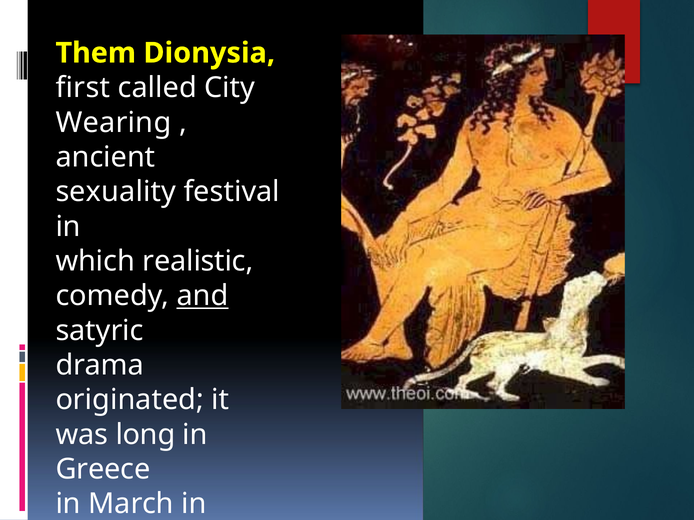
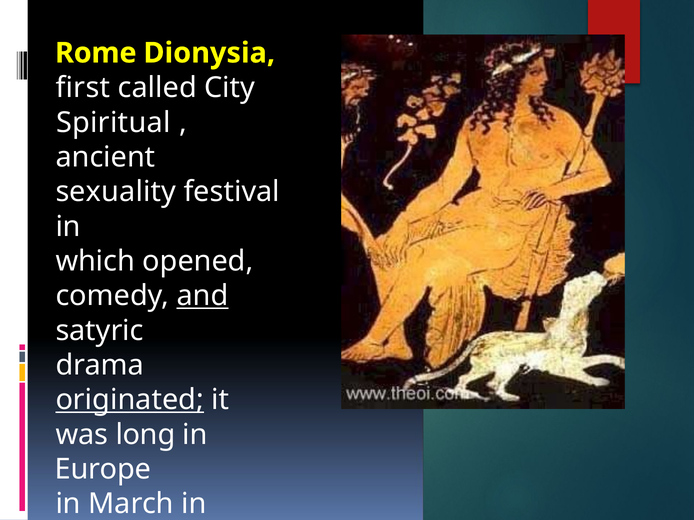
Them: Them -> Rome (96, 53)
Wearing: Wearing -> Spiritual (113, 123)
realistic: realistic -> opened (198, 262)
originated underline: none -> present (130, 400)
Greece: Greece -> Europe (103, 470)
